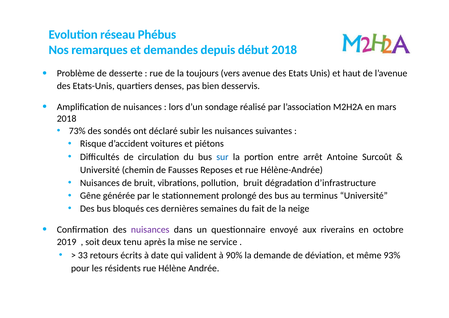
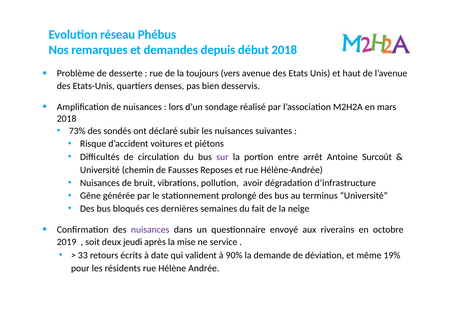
sur colour: blue -> purple (222, 157)
pollution bruit: bruit -> avoir (253, 183)
tenu: tenu -> jeudi (133, 242)
93%: 93% -> 19% (392, 255)
